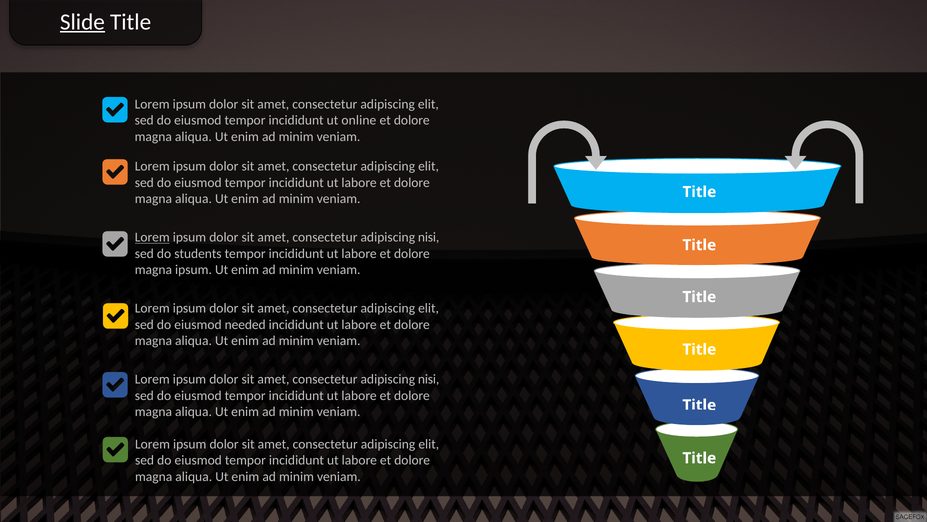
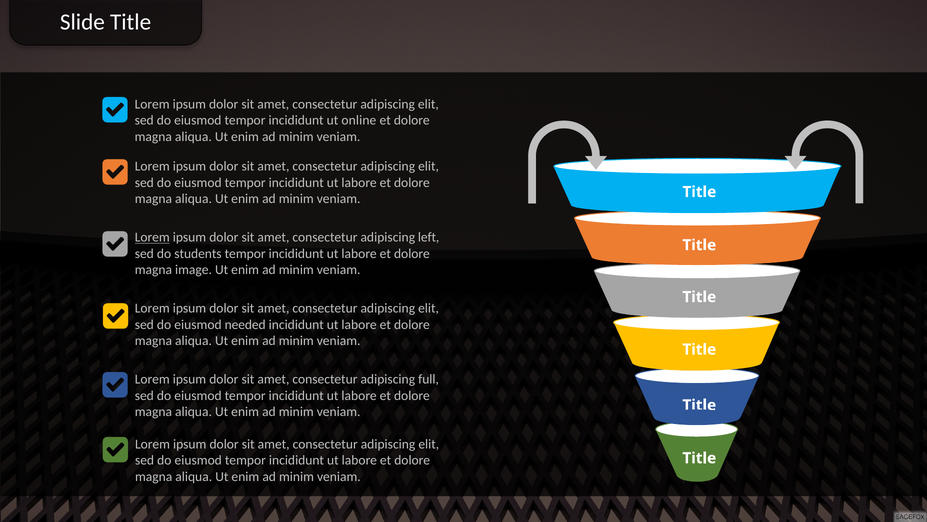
Slide underline: present -> none (82, 22)
nisi: nisi -> left (429, 237)
magna ipsum: ipsum -> image (194, 270)
nisi: nisi -> full (429, 379)
